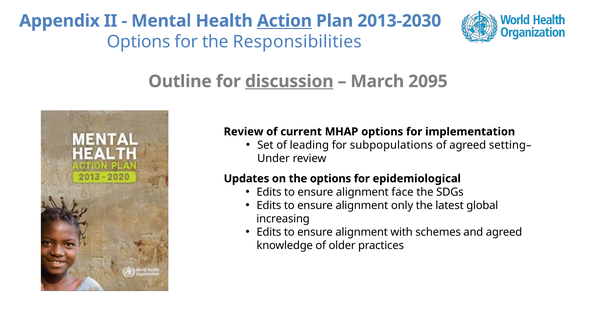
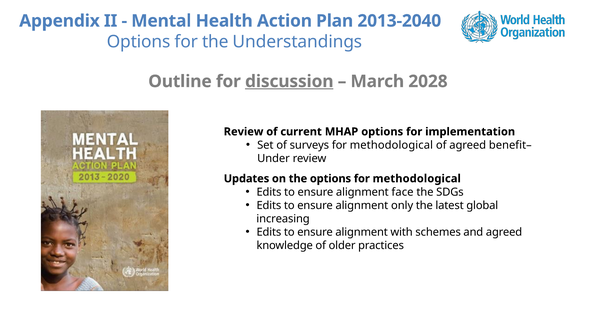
Action underline: present -> none (285, 21)
2013-2030: 2013-2030 -> 2013-2040 (399, 21)
Responsibilities: Responsibilities -> Understandings (297, 42)
2095: 2095 -> 2028 (428, 81)
leading: leading -> surveys (309, 145)
subpopulations: subpopulations -> methodological (391, 145)
setting–: setting– -> benefit– (510, 145)
options for epidemiological: epidemiological -> methodological (417, 178)
